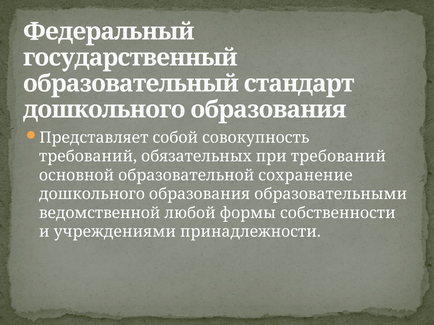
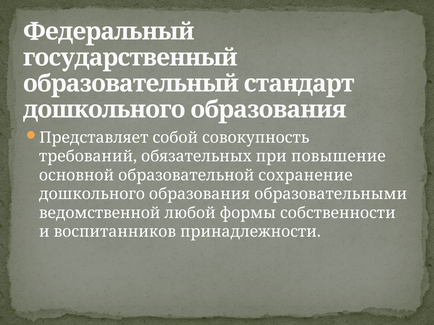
при требований: требований -> повышение (338, 157)
учреждениями: учреждениями -> воспитанников (115, 232)
